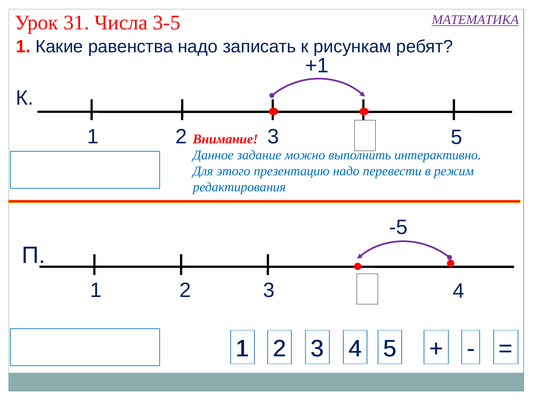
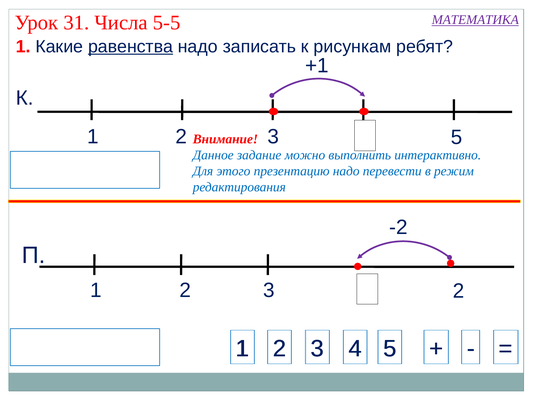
3-5: 3-5 -> 5-5 (167, 22)
равенства underline: none -> present (131, 46)
-5: -5 -> -2 (398, 227)
2 4: 4 -> 2 (459, 291)
